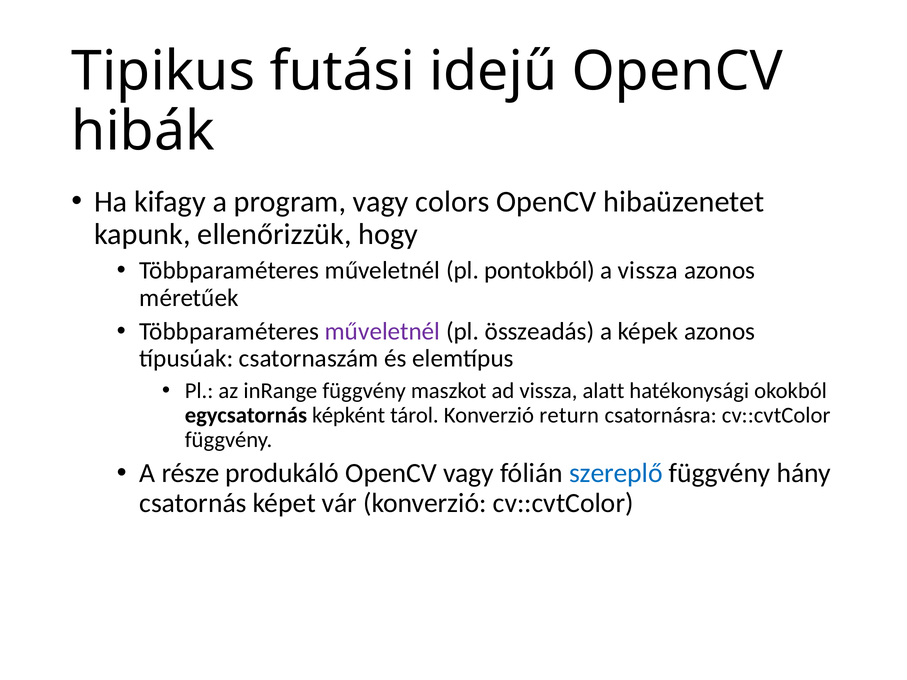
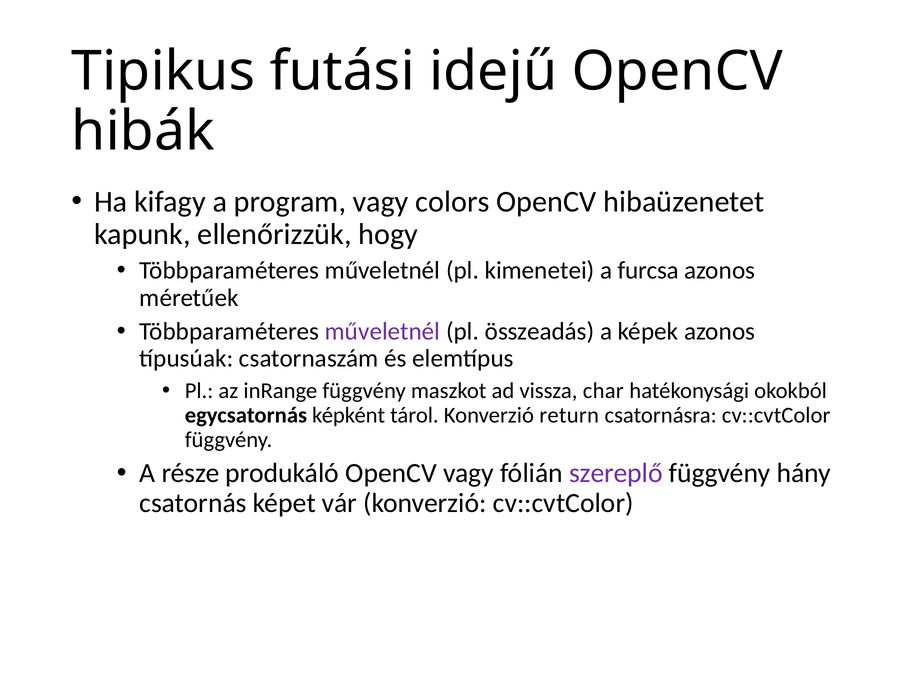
pontokból: pontokból -> kimenetei (540, 271)
a vissza: vissza -> furcsa (648, 271)
alatt: alatt -> char (603, 391)
szereplő colour: blue -> purple (616, 473)
